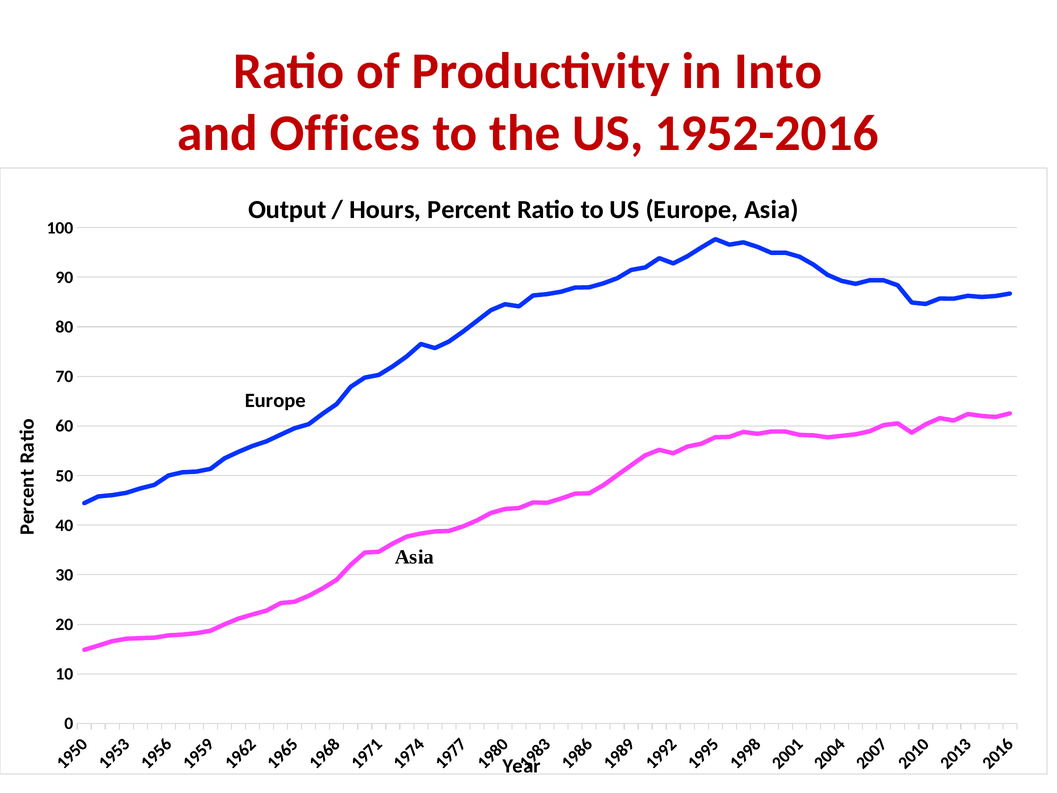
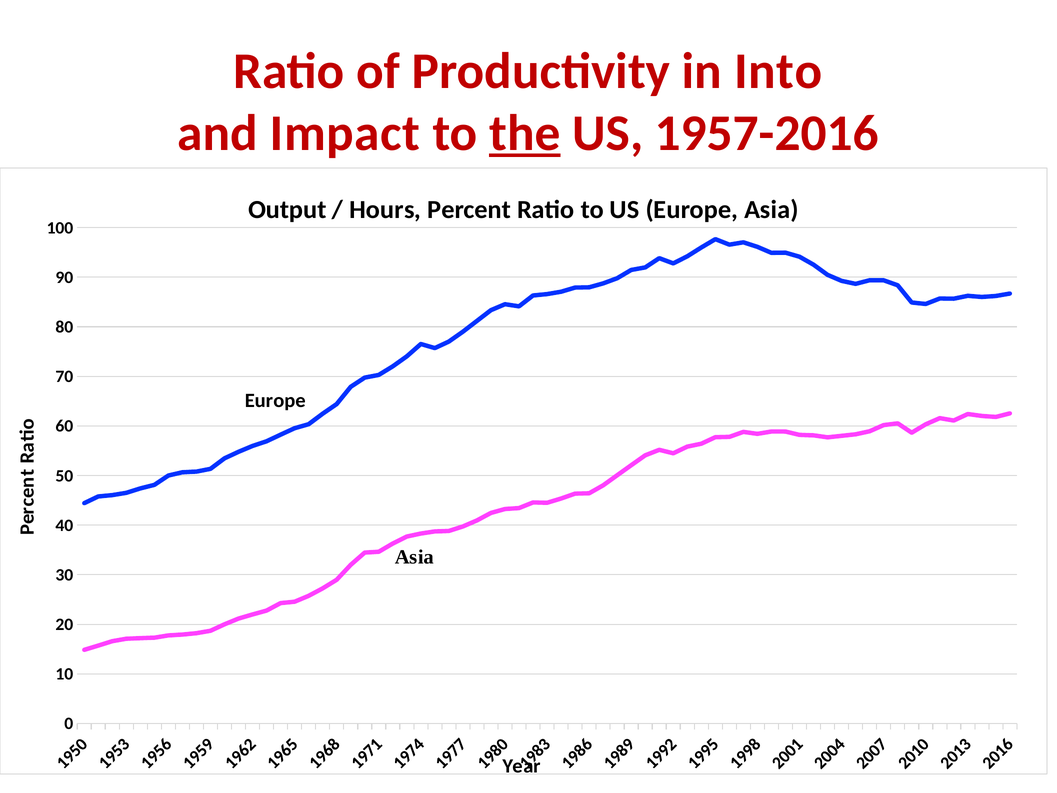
Offices: Offices -> Impact (345, 133)
the underline: none -> present (525, 133)
1952-2016: 1952-2016 -> 1957-2016 (767, 133)
